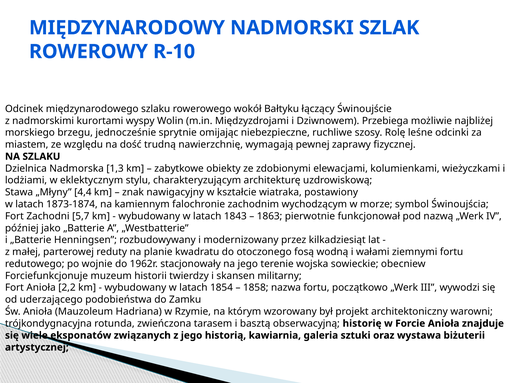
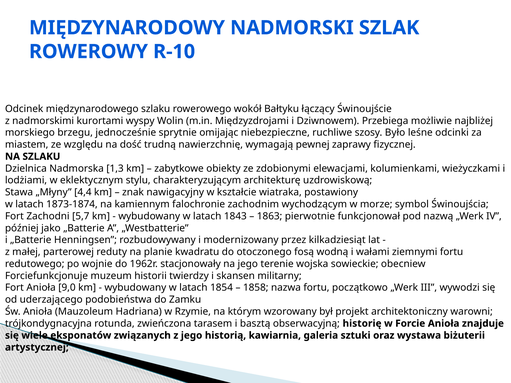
Rolę: Rolę -> Było (395, 133)
2,2: 2,2 -> 9,0 (67, 288)
